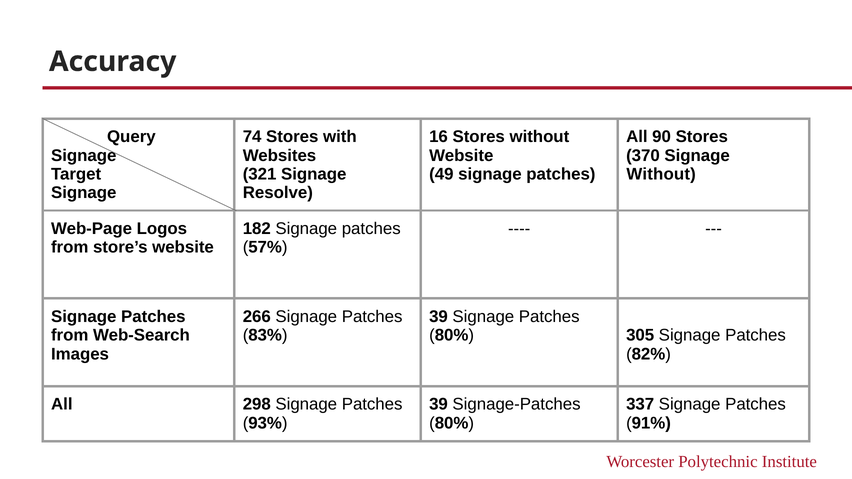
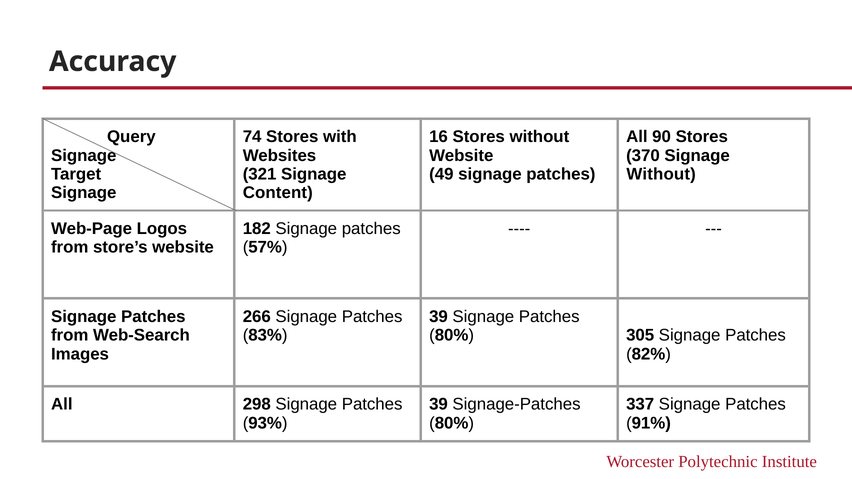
Resolve: Resolve -> Content (278, 193)
